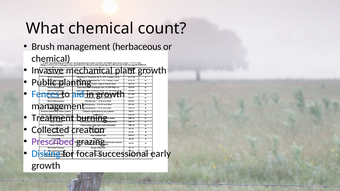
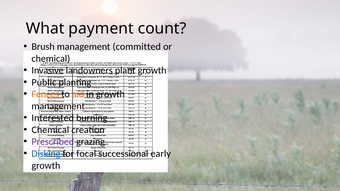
What chemical: chemical -> payment (101, 29)
herbaceous: herbaceous -> committed (137, 47)
mechanical: mechanical -> landowners (89, 70)
Fences colour: blue -> orange (45, 94)
aid colour: blue -> orange (78, 94)
Treatment: Treatment -> Interested (53, 118)
Collected: Collected -> Chemical (50, 130)
